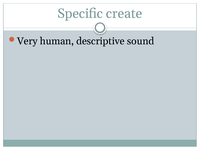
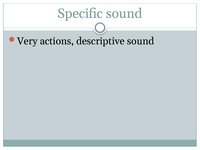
Specific create: create -> sound (124, 14)
human: human -> actions (57, 41)
